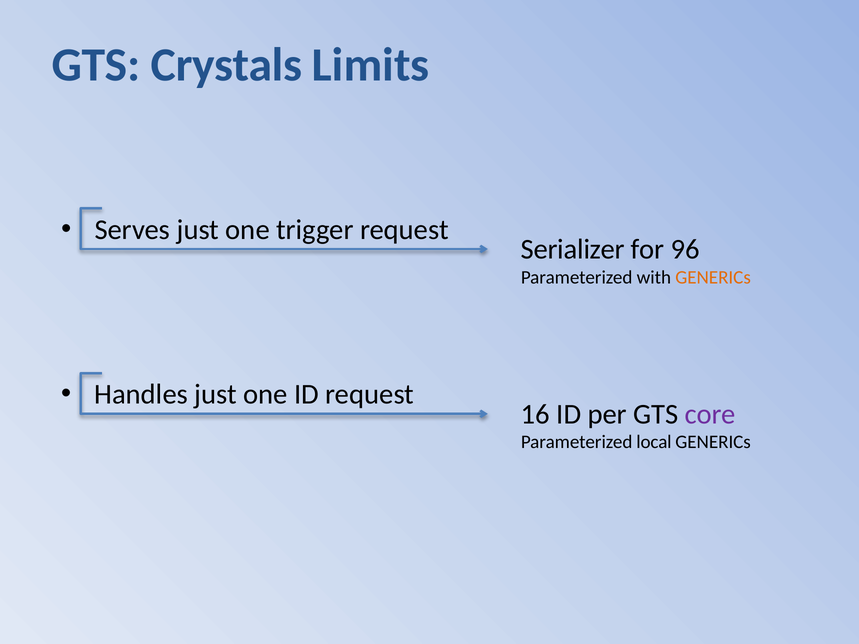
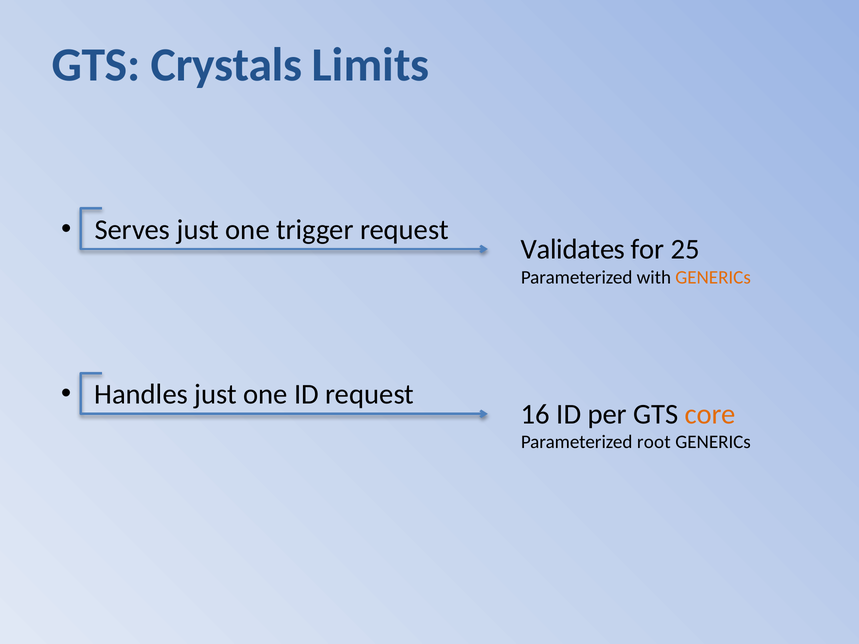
Serializer: Serializer -> Validates (573, 250)
96: 96 -> 25 (685, 250)
core colour: purple -> orange (710, 414)
local: local -> root (654, 442)
